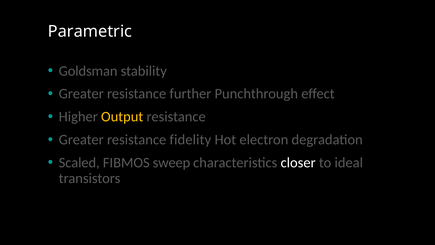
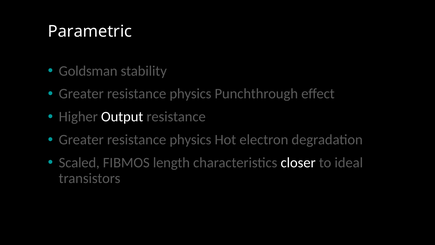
further: further -> physics (190, 94)
Output colour: yellow -> white (122, 117)
fidelity: fidelity -> physics (190, 140)
sweep: sweep -> length (171, 163)
